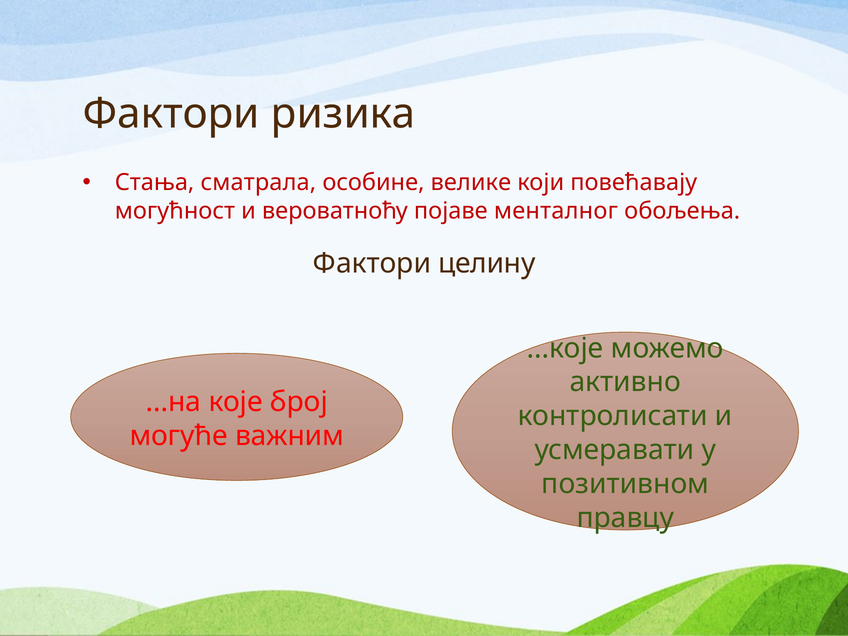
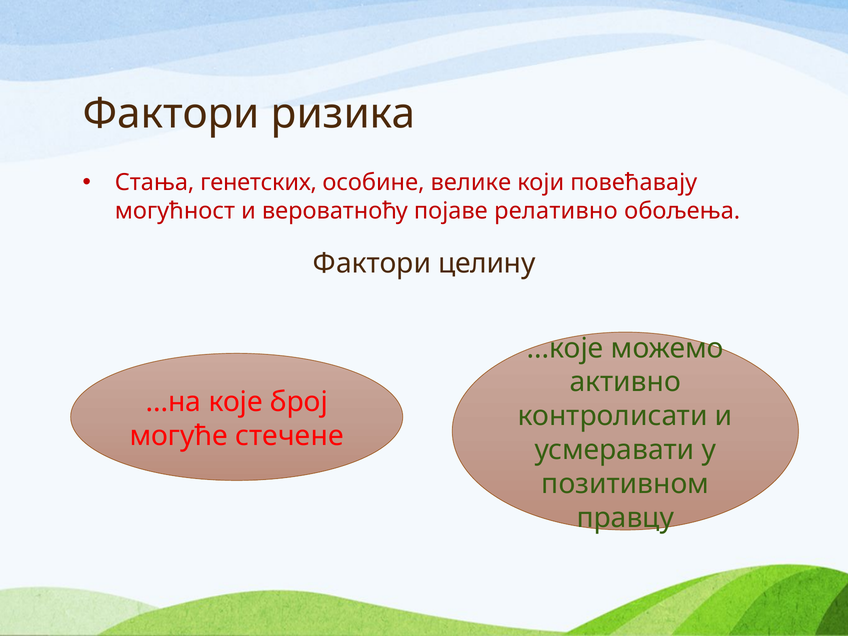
сматрала: сматрала -> генетских (259, 183)
менталног: менталног -> релативно (556, 211)
важним: важним -> стечене (289, 436)
